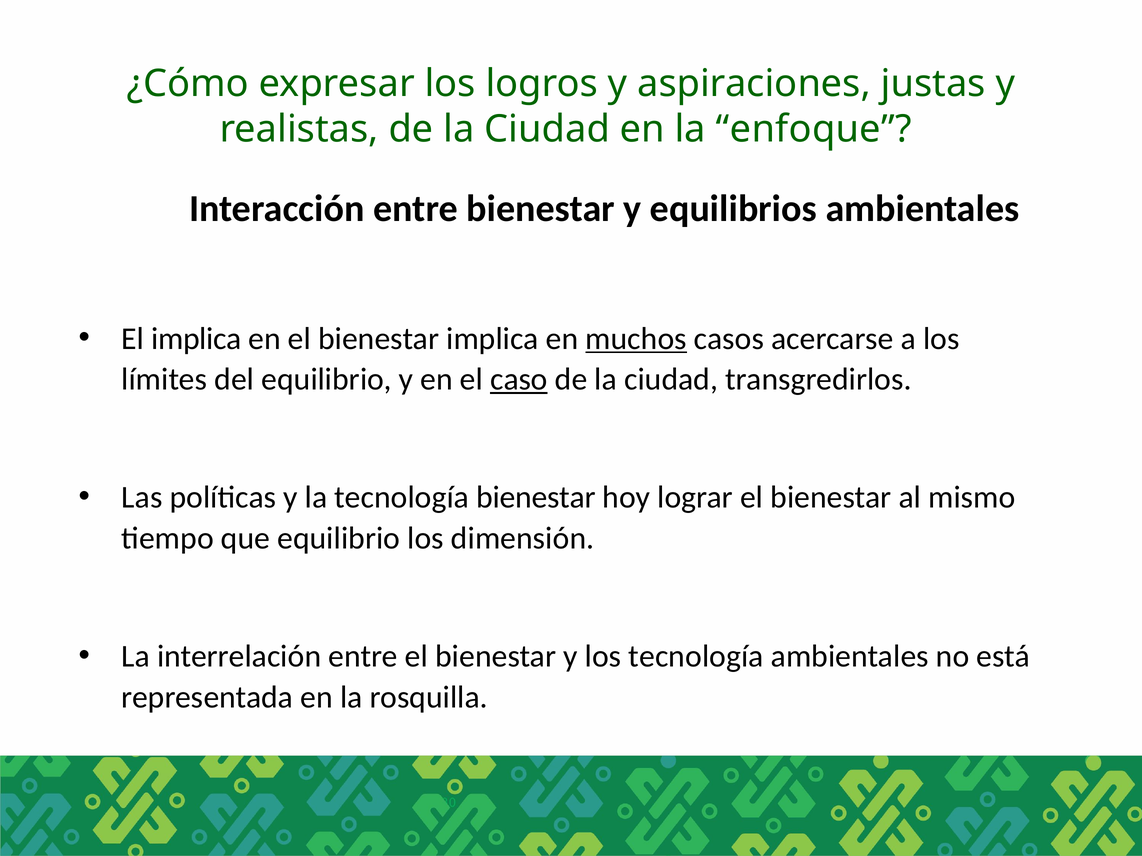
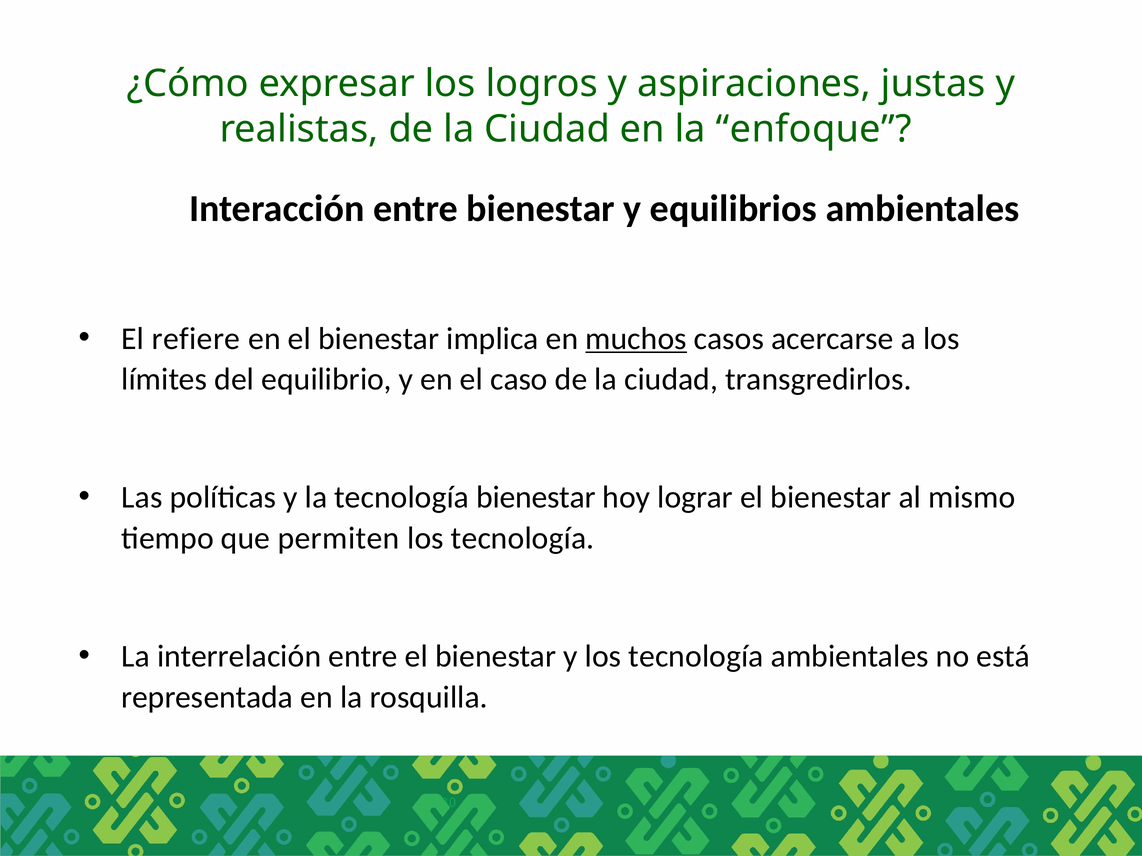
El implica: implica -> refiere (196, 339)
caso underline: present -> none (519, 380)
que equilibrio: equilibrio -> permiten (339, 538)
dimensión: dimensión -> tecnología (523, 538)
